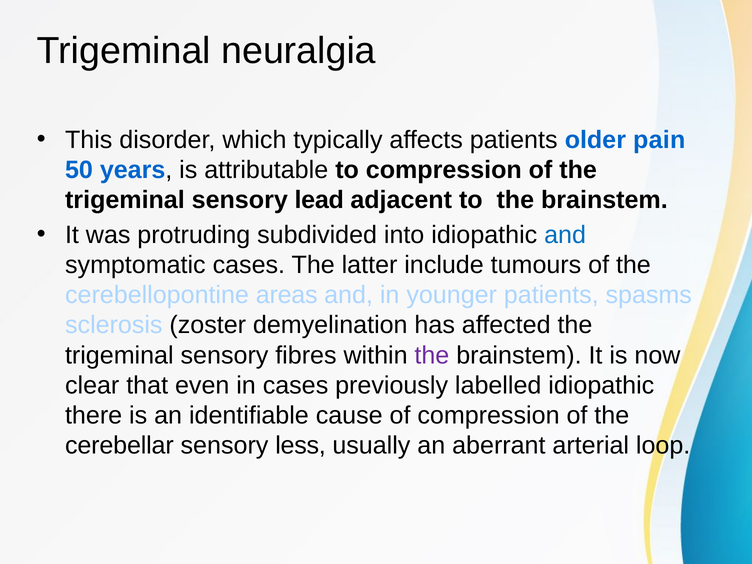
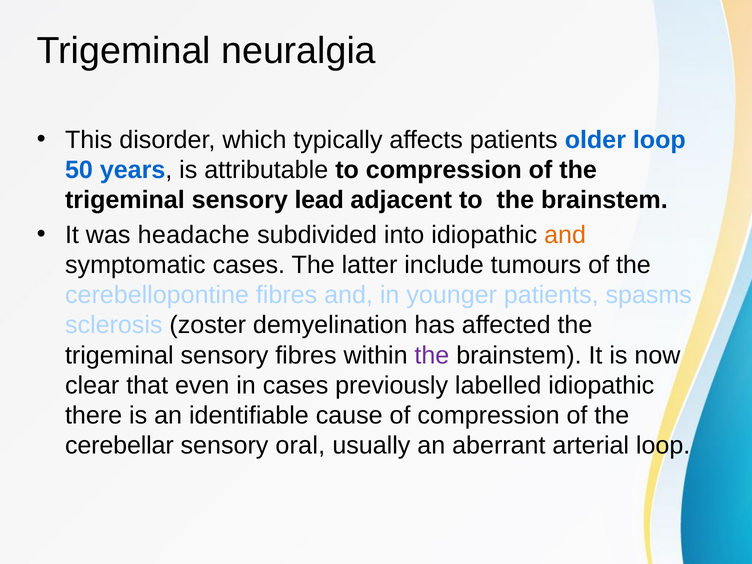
older pain: pain -> loop (659, 140)
protruding: protruding -> headache (194, 235)
and colour: blue -> orange (565, 235)
cerebellopontine areas: areas -> fibres (287, 295)
less: less -> oral (300, 446)
